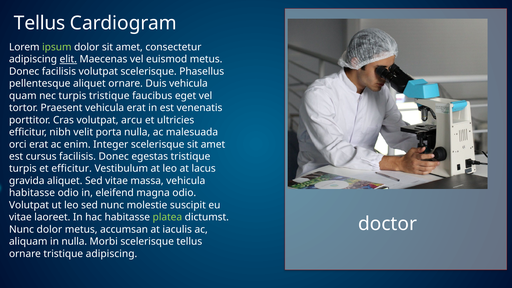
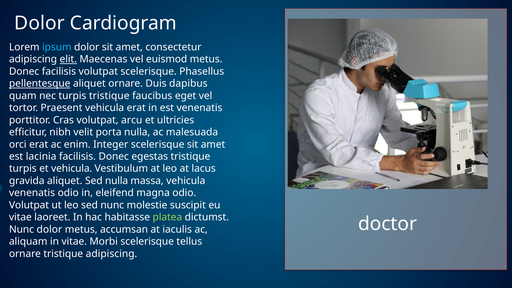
Tellus: Tellus -> Dolor (40, 23)
ipsum colour: light green -> light blue (57, 47)
pellentesque underline: none -> present (40, 84)
Duis vehicula: vehicula -> dapibus (188, 84)
cursus: cursus -> lacinia (41, 156)
et efficitur: efficitur -> vehicula (72, 169)
Sed vitae: vitae -> nulla (117, 181)
habitasse: habitasse -> venenatis (32, 193)
in nulla: nulla -> vitae (74, 242)
